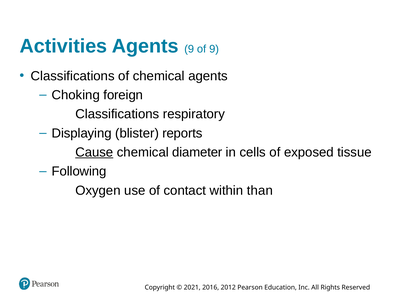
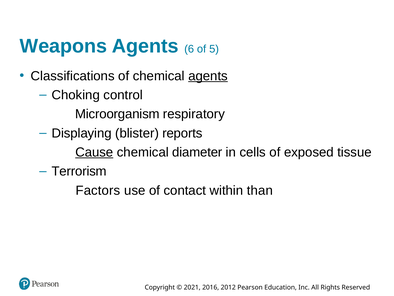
Activities: Activities -> Weapons (63, 46)
Agents 9: 9 -> 6 (189, 49)
of 9: 9 -> 5 (214, 49)
agents underline: none -> present (208, 76)
foreign: foreign -> control (123, 95)
Classifications: Classifications -> Microorganism (117, 114)
Following: Following -> Terrorism (79, 171)
Oxygen: Oxygen -> Factors (98, 190)
